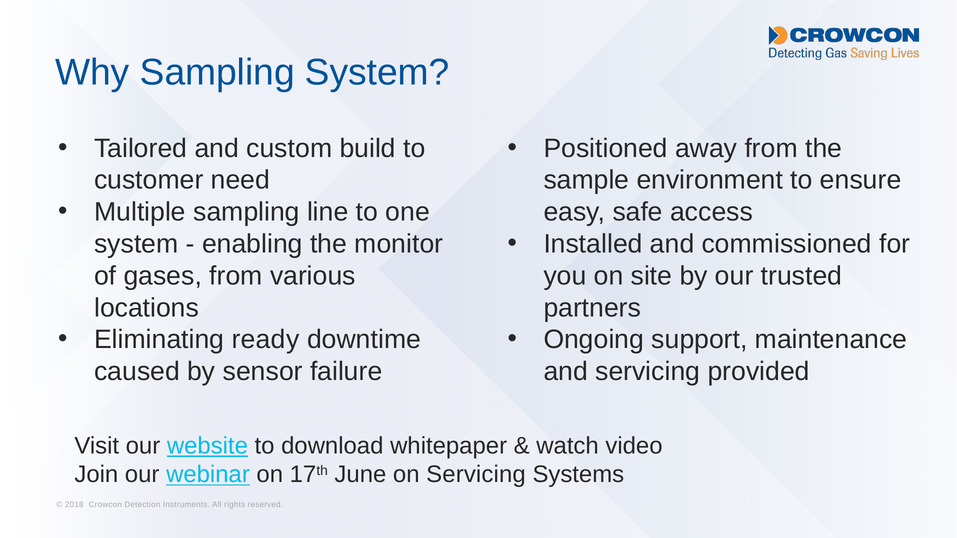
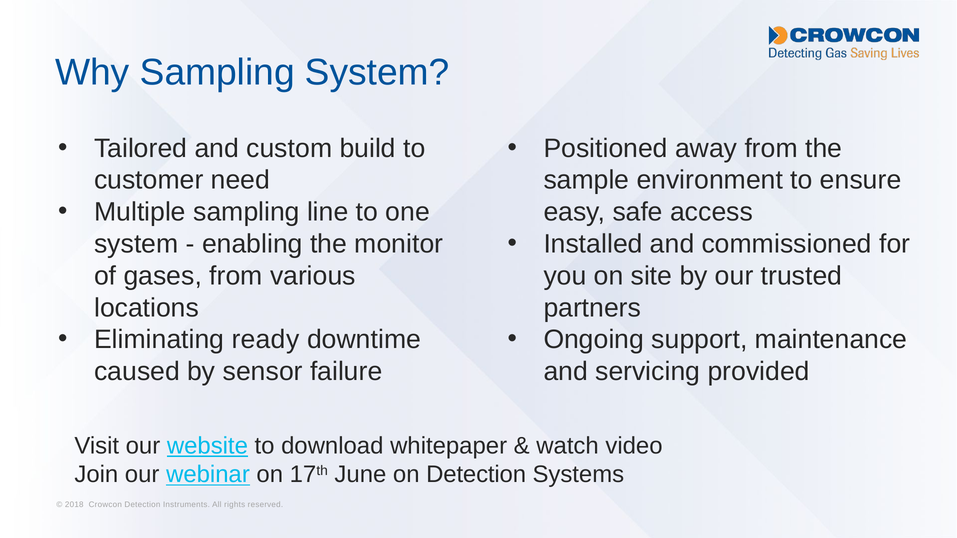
on Servicing: Servicing -> Detection (476, 475)
